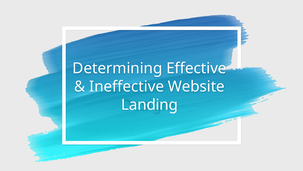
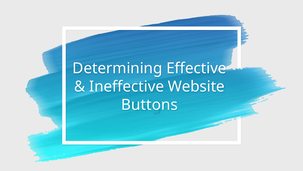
Landing: Landing -> Buttons (149, 104)
